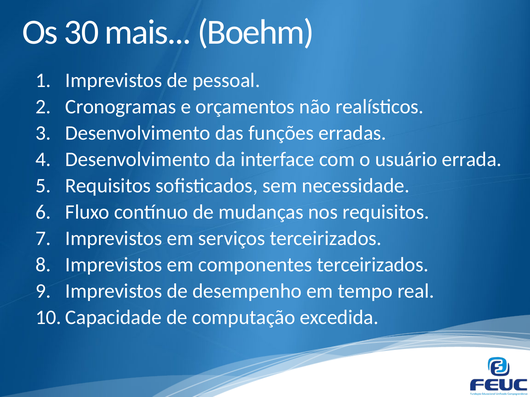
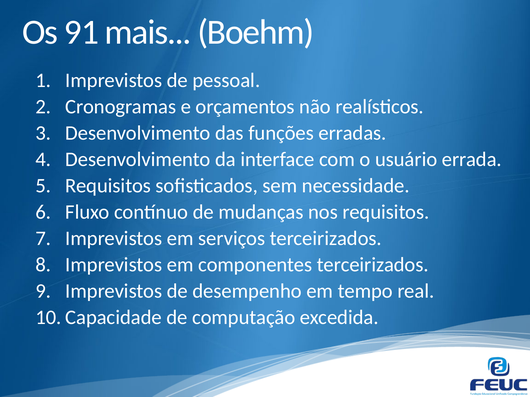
30: 30 -> 91 (81, 32)
